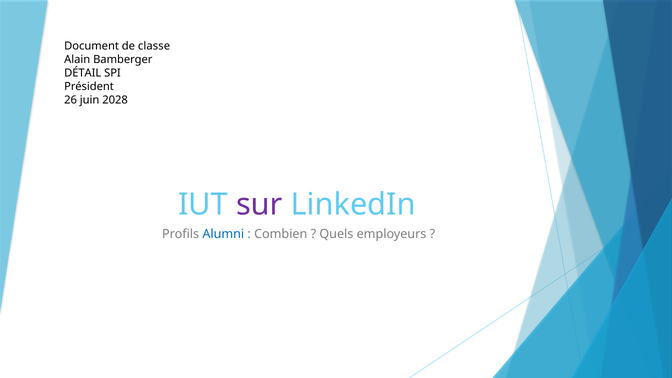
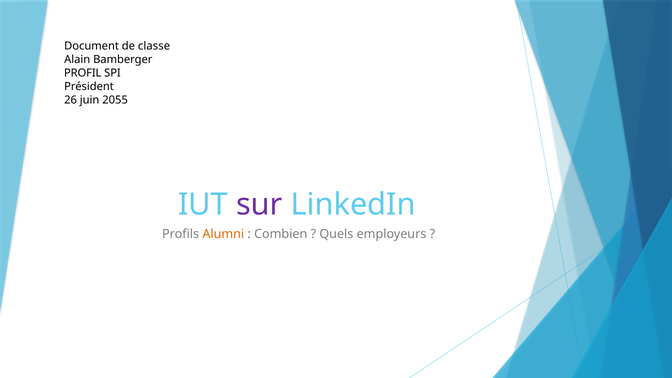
DÉTAIL: DÉTAIL -> PROFIL (83, 73)
2028: 2028 -> 2055 (115, 100)
Alumni colour: blue -> orange (223, 234)
